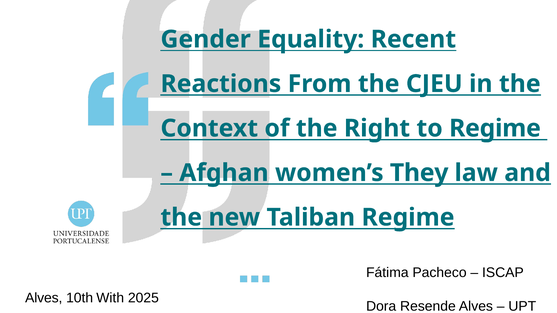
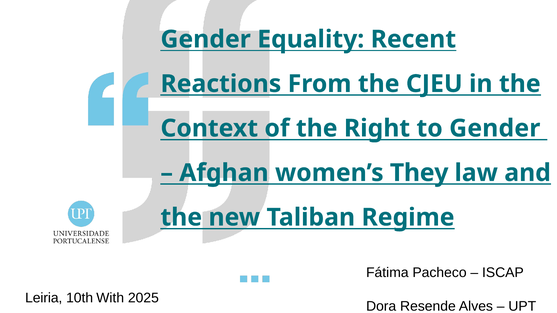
to Regime: Regime -> Gender (495, 128)
Alves: Alves -> Leiria (44, 298)
